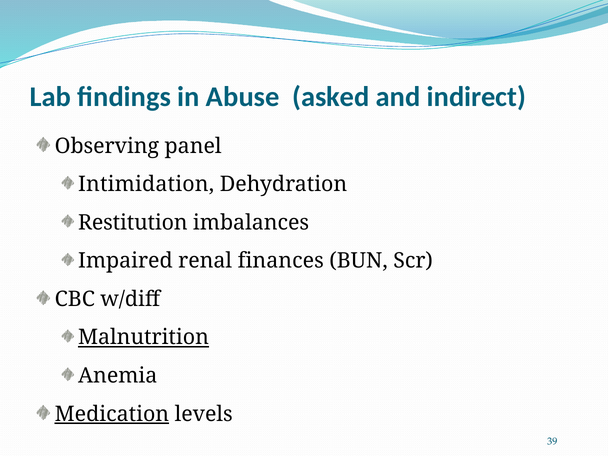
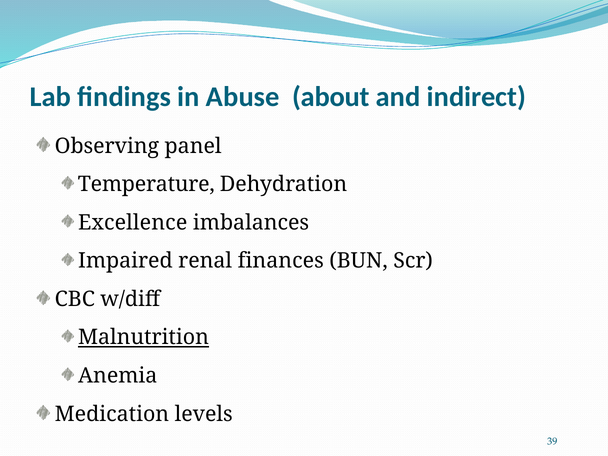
asked: asked -> about (331, 97)
Intimidation: Intimidation -> Temperature (146, 184)
Restitution: Restitution -> Excellence (133, 223)
Medication underline: present -> none (112, 414)
